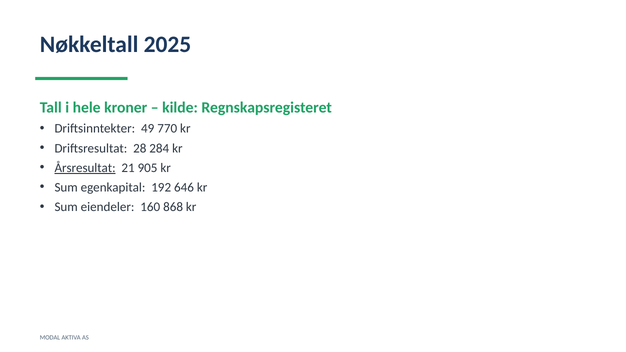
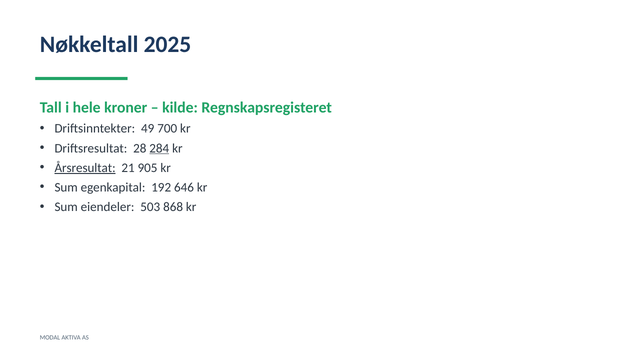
770: 770 -> 700 (167, 129)
284 underline: none -> present (159, 148)
160: 160 -> 503 (150, 207)
